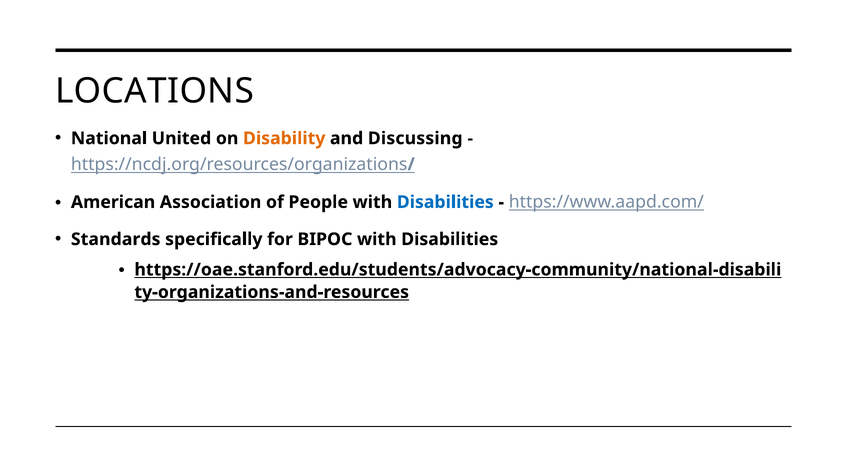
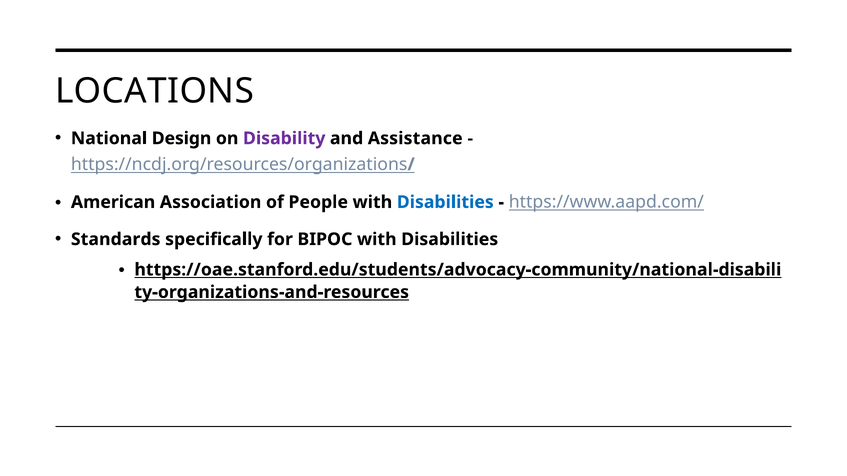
United: United -> Design (182, 139)
Disability colour: orange -> purple (284, 139)
Discussing: Discussing -> Assistance (415, 139)
